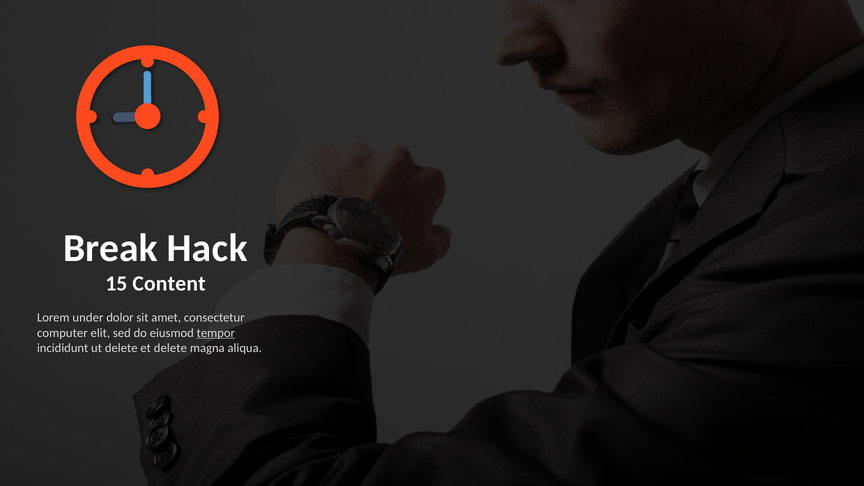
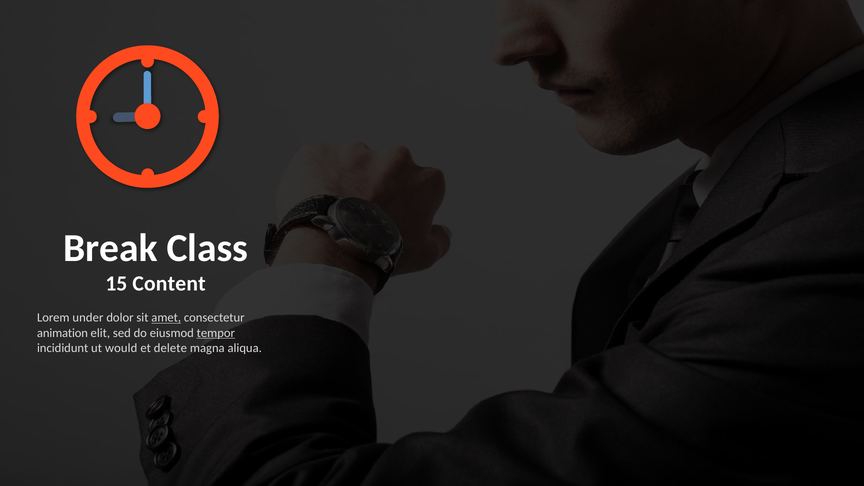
Hack: Hack -> Class (207, 248)
amet underline: none -> present (166, 318)
computer: computer -> animation (62, 333)
ut delete: delete -> would (121, 348)
